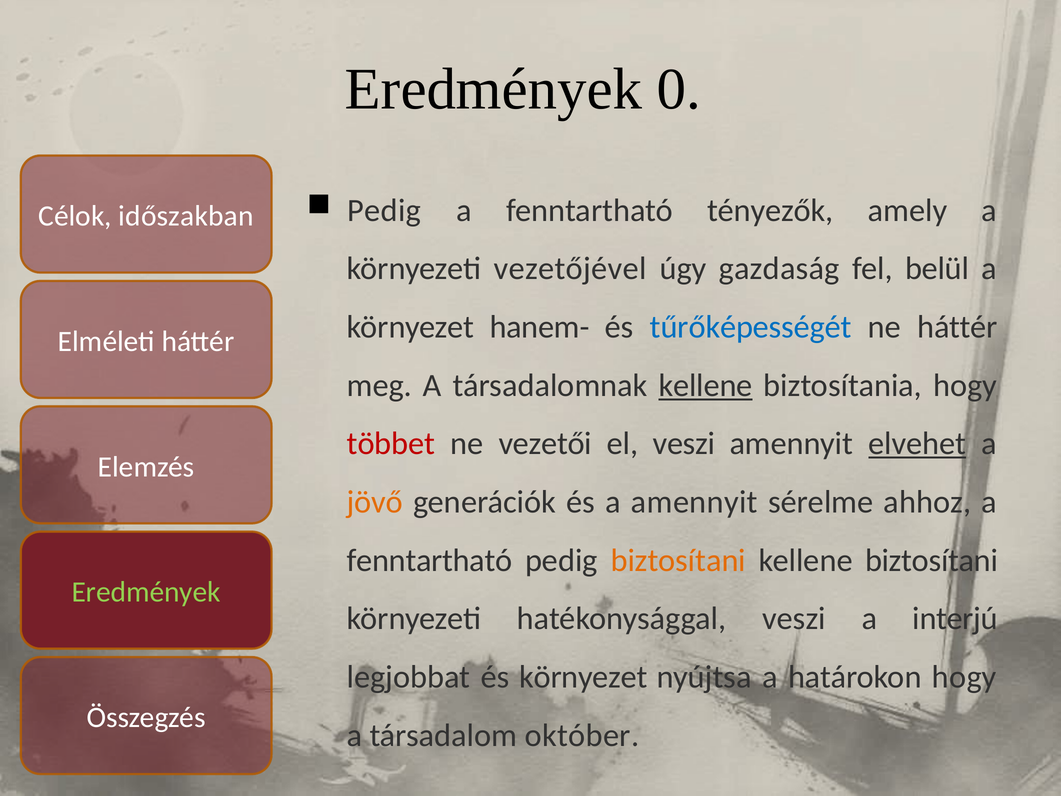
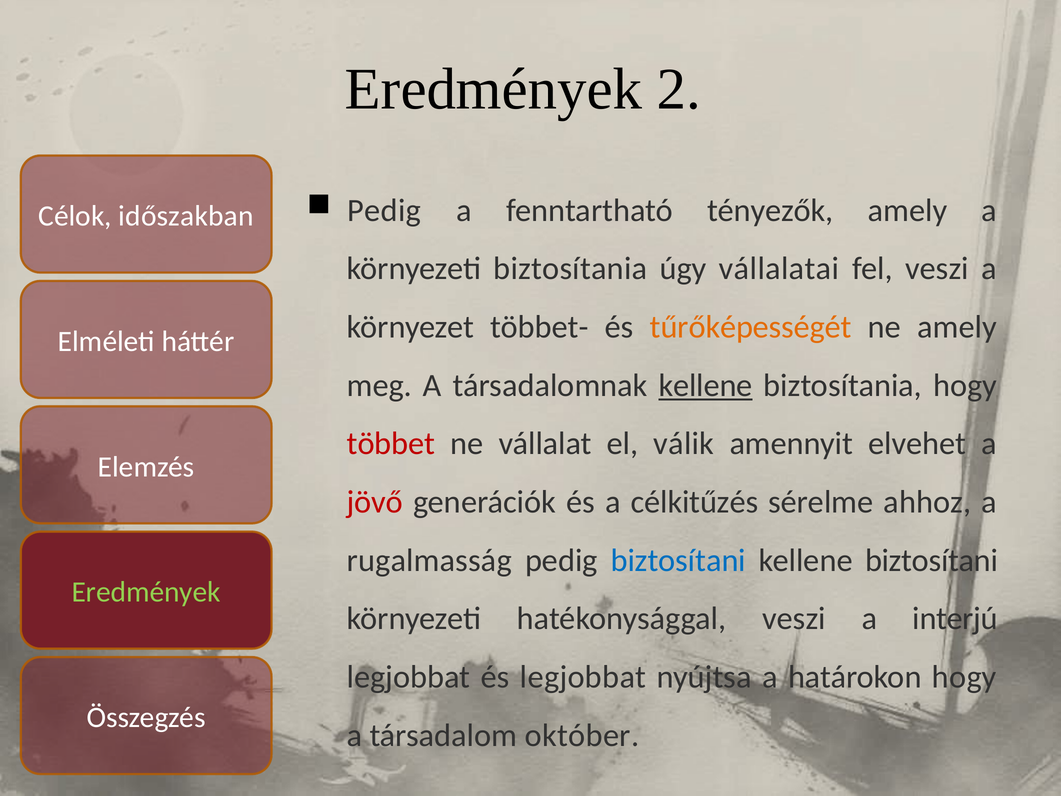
0: 0 -> 2 (679, 89)
környezeti vezetőjével: vezetőjével -> biztosítania (570, 269)
gazdaság: gazdaság -> vállalatai (779, 269)
fel belül: belül -> veszi (937, 269)
hanem-: hanem- -> többet- (539, 327)
tűrőképességét colour: blue -> orange (751, 327)
ne háttér: háttér -> amely (957, 327)
vezetői: vezetői -> vállalat (545, 444)
el veszi: veszi -> válik (684, 444)
elvehet underline: present -> none (917, 444)
jövő colour: orange -> red (375, 502)
a amennyit: amennyit -> célkitűzés (695, 502)
fenntartható: fenntartható -> rugalmasság (429, 560)
biztosítani colour: orange -> blue (678, 560)
és környezet: környezet -> legjobbat (583, 677)
